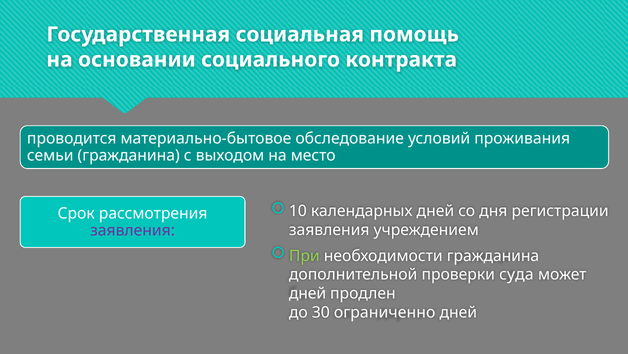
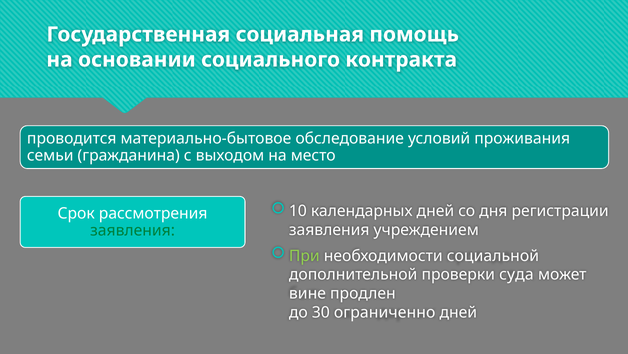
заявления colour: purple -> green (133, 230)
необходимости гражданина: гражданина -> социальной (493, 255)
дней: дней -> вине (307, 293)
